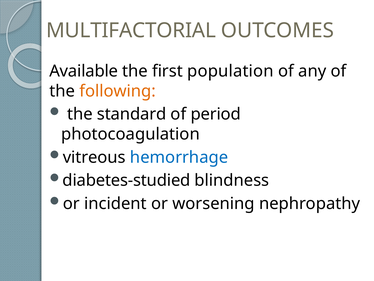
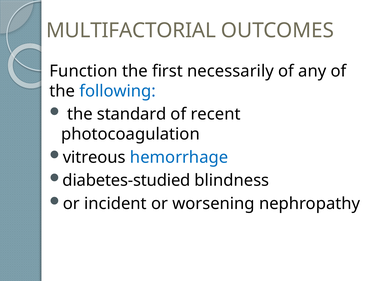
Available: Available -> Function (84, 71)
population: population -> necessarily (230, 71)
following colour: orange -> blue (118, 91)
period: period -> recent (216, 114)
